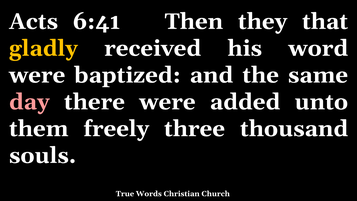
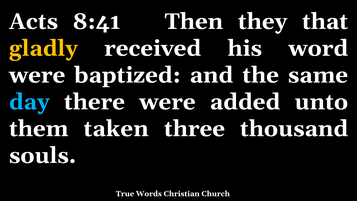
6:41: 6:41 -> 8:41 (97, 22)
day colour: pink -> light blue (29, 102)
freely: freely -> taken (116, 129)
